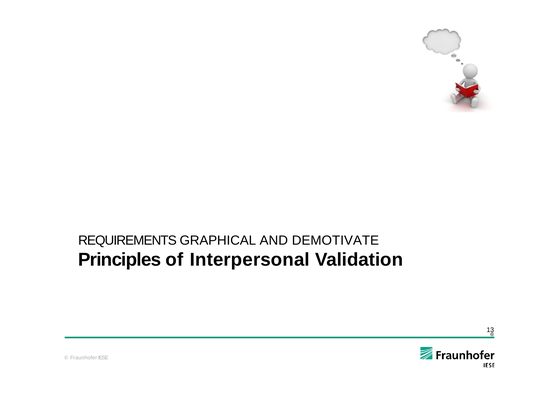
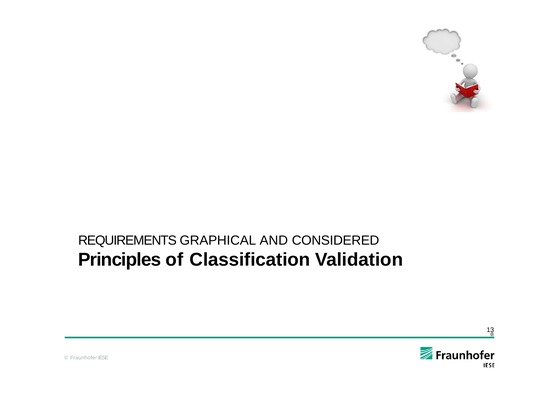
DEMOTIVATE: DEMOTIVATE -> CONSIDERED (336, 241)
Interpersonal: Interpersonal -> Classification (250, 260)
